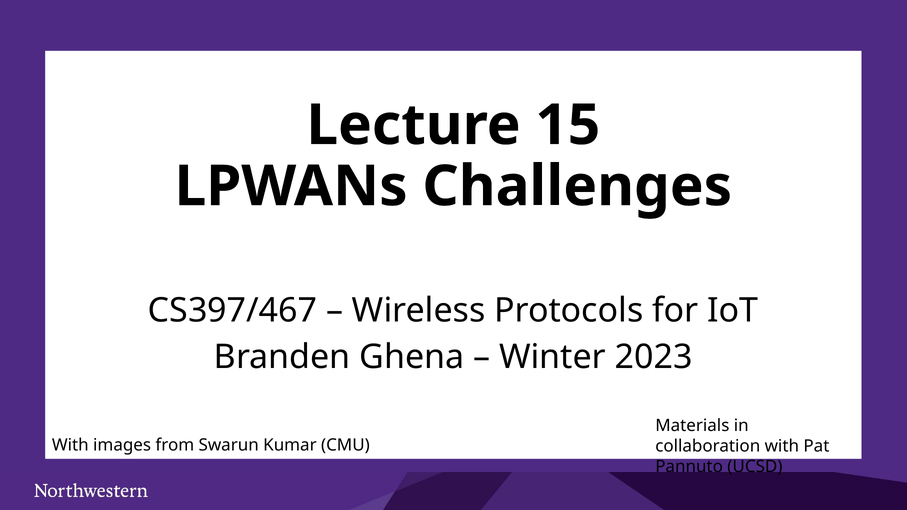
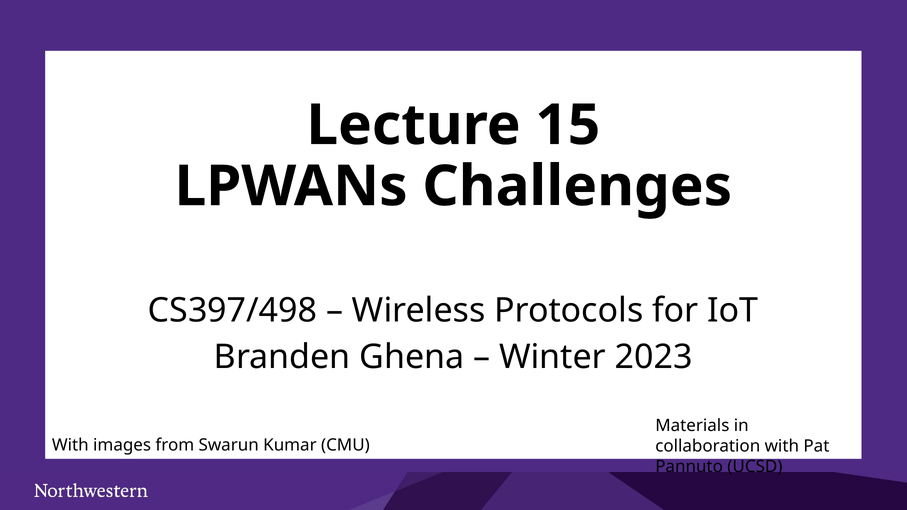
CS397/467: CS397/467 -> CS397/498 (233, 311)
